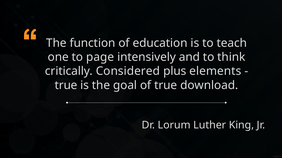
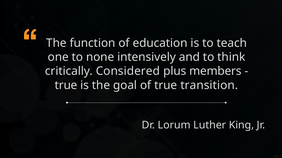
page: page -> none (100, 57)
elements: elements -> members (215, 71)
download: download -> transition (209, 85)
